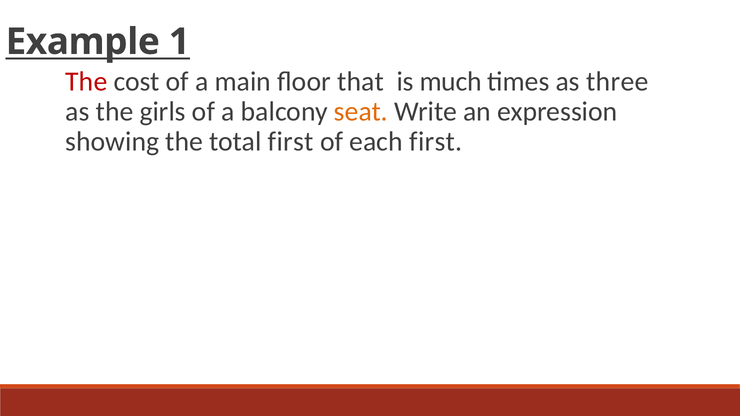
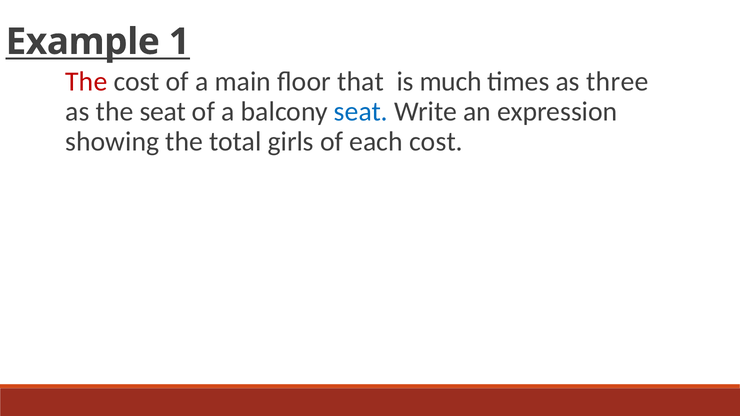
the girls: girls -> seat (163, 112)
seat colour: orange -> blue (361, 112)
total first: first -> girls (291, 142)
each first: first -> cost (436, 142)
